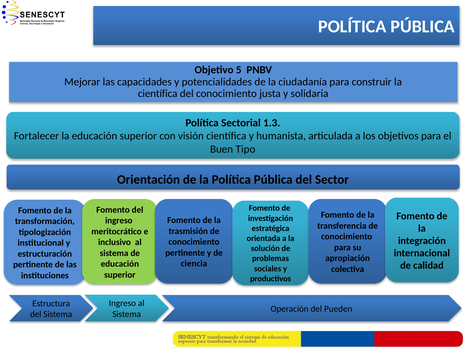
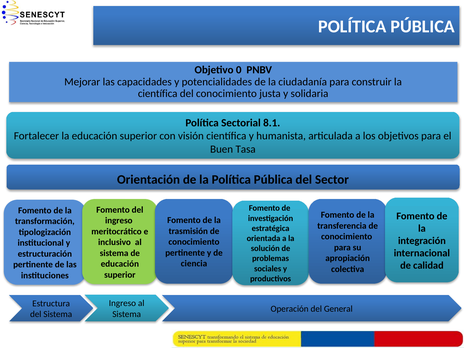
5: 5 -> 0 (239, 70)
1.3: 1.3 -> 8.1 (272, 123)
Tipo: Tipo -> Tasa (246, 149)
Pueden: Pueden -> General (338, 309)
